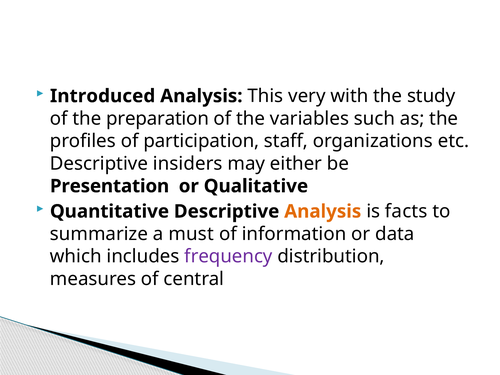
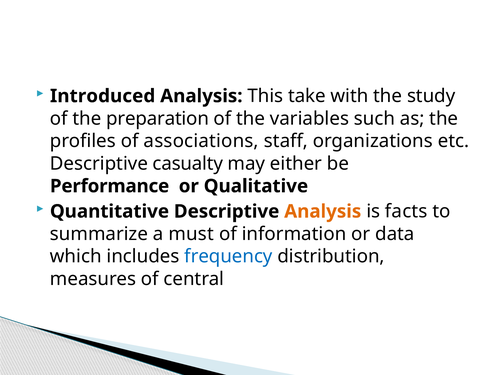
very: very -> take (307, 96)
participation: participation -> associations (201, 141)
insiders: insiders -> casualty (188, 164)
Presentation: Presentation -> Performance (110, 186)
frequency colour: purple -> blue (228, 256)
